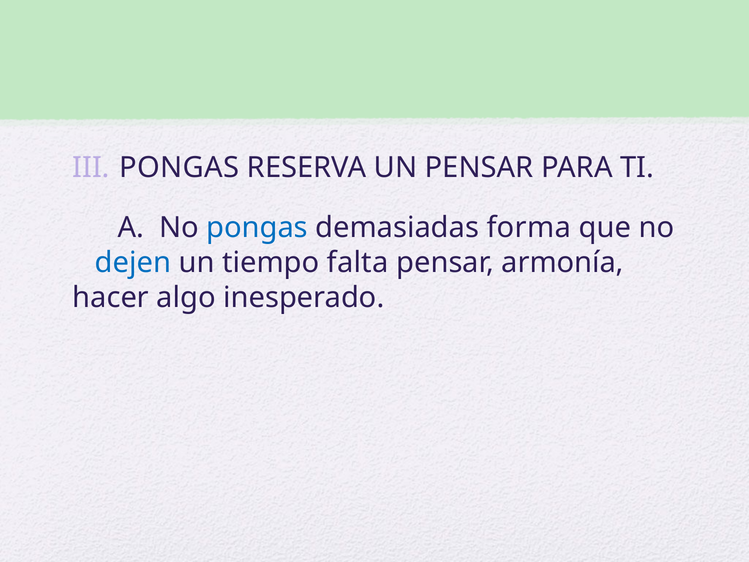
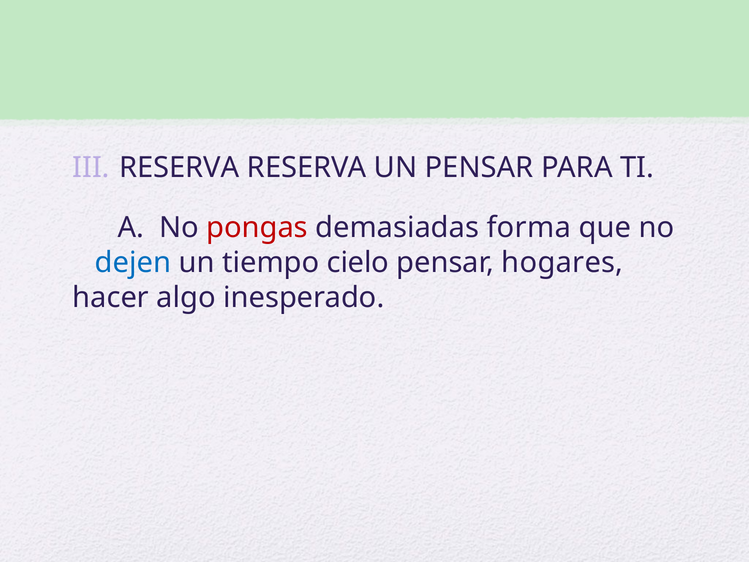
PONGAS: PONGAS -> RESERVA (179, 168)
pongas colour: blue -> red (257, 228)
falta: falta -> cielo (358, 262)
armonía: armonía -> hogares (562, 262)
